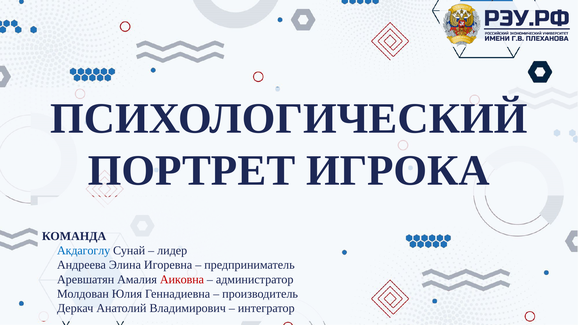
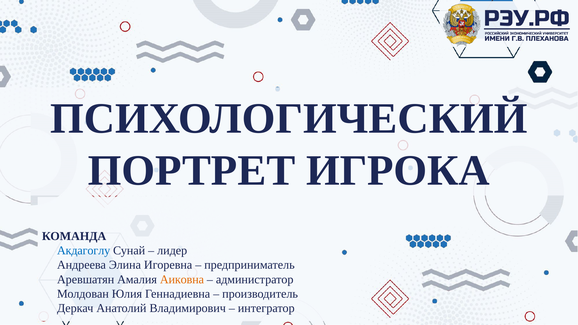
Аиковна colour: red -> orange (182, 280)
